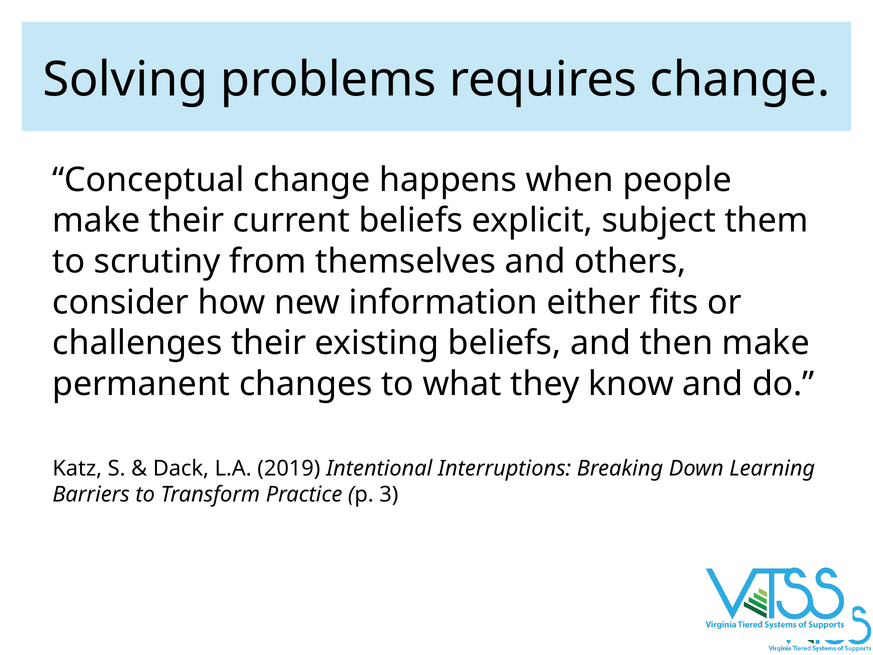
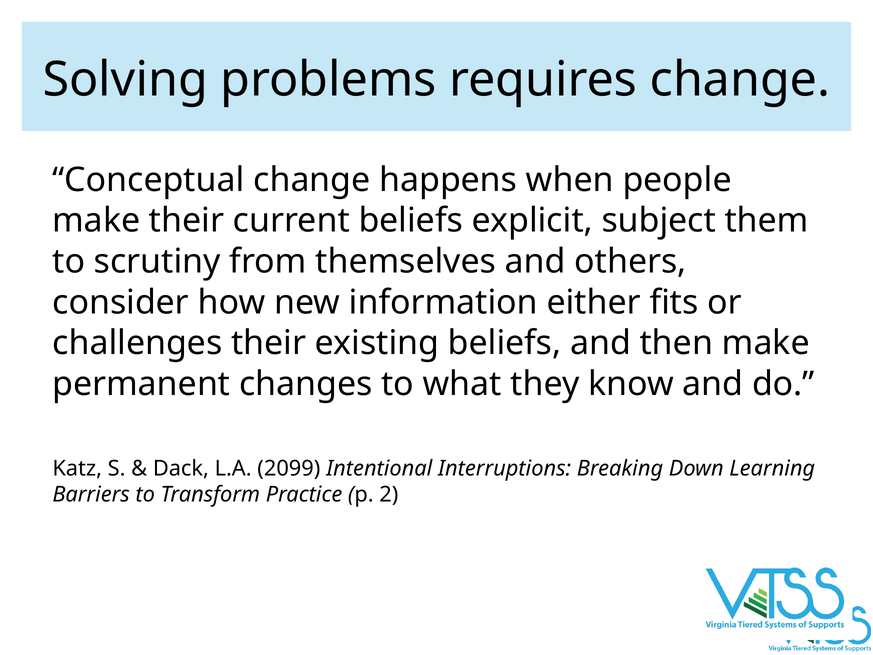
2019: 2019 -> 2099 (289, 468)
3: 3 -> 2 (389, 494)
